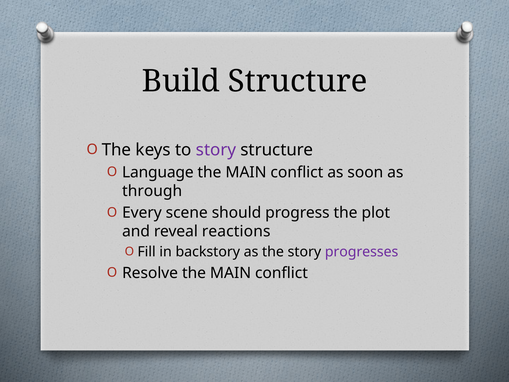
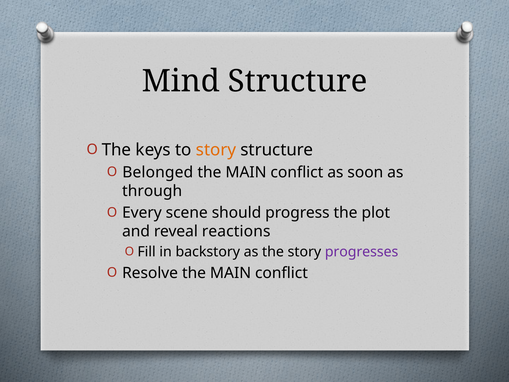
Build: Build -> Mind (181, 81)
story colour: purple -> orange (216, 150)
Language: Language -> Belonged (158, 172)
